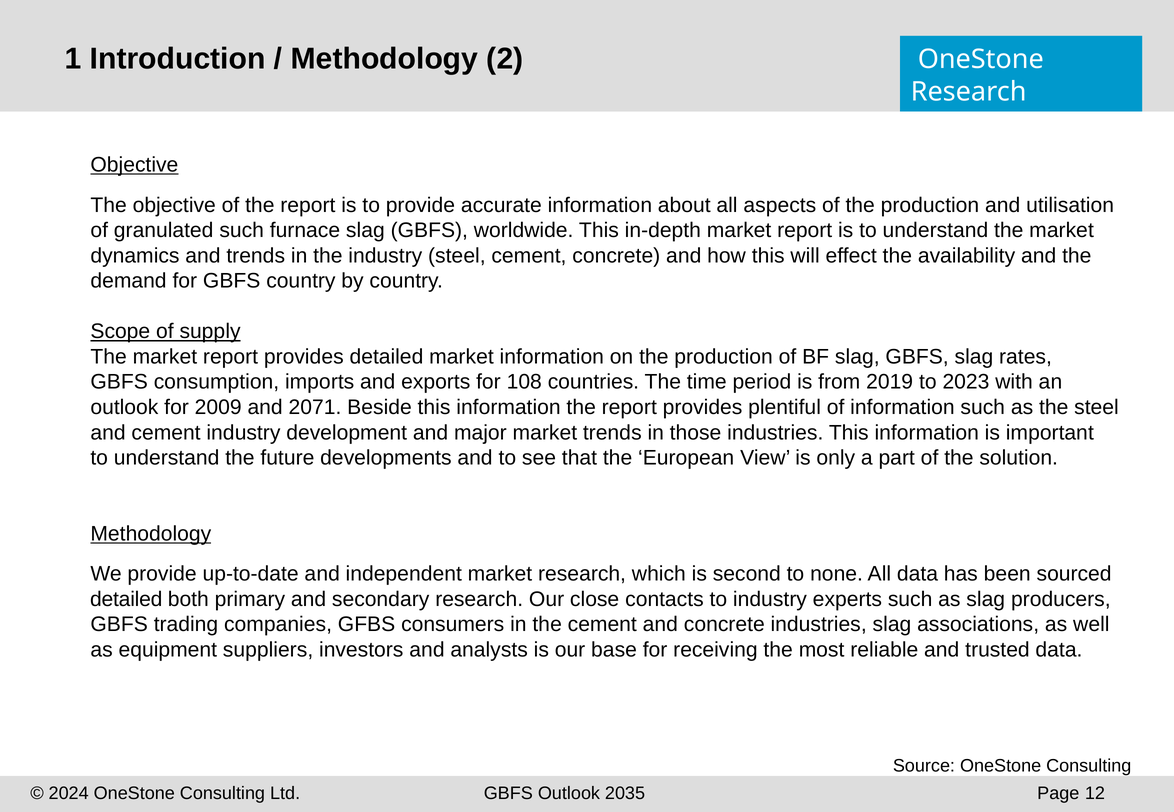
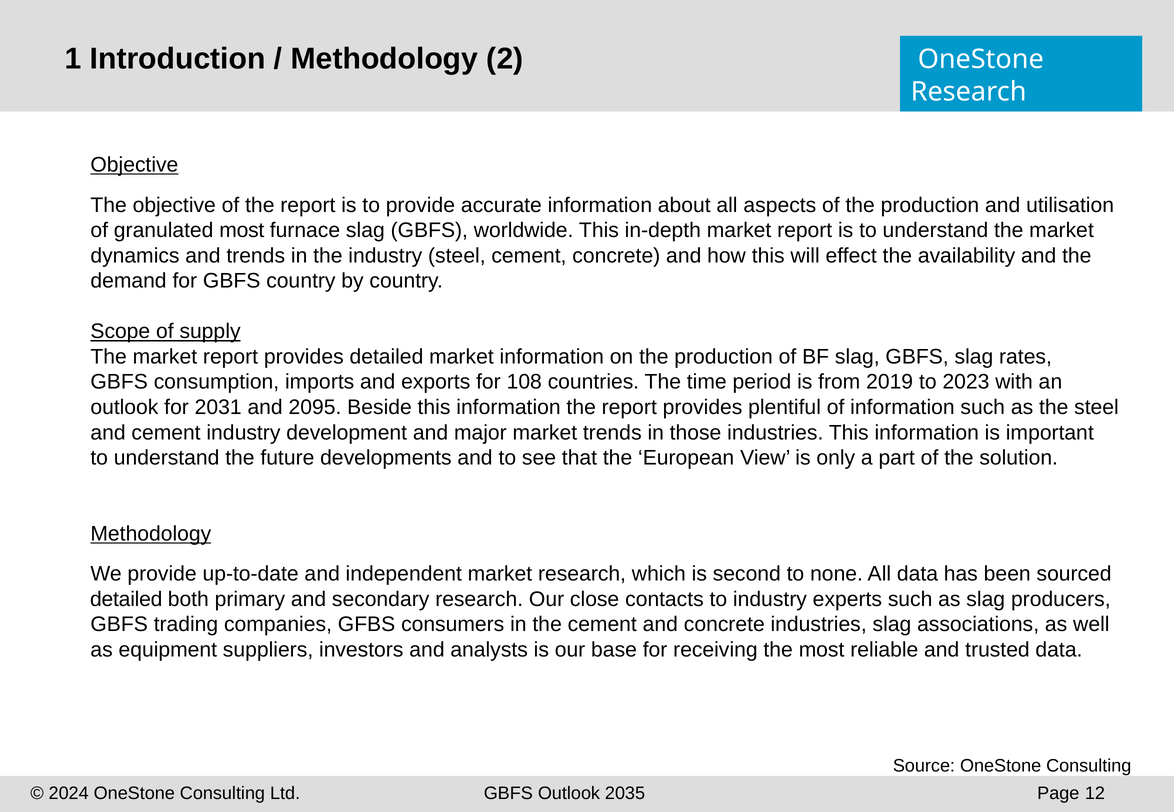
granulated such: such -> most (242, 231)
2009: 2009 -> 2031 (218, 408)
2071: 2071 -> 2095 (315, 408)
